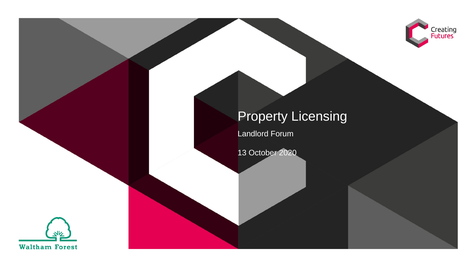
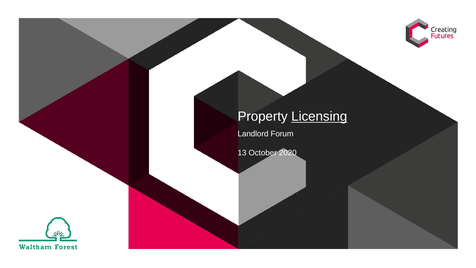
Licensing underline: none -> present (319, 117)
